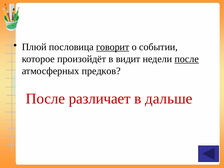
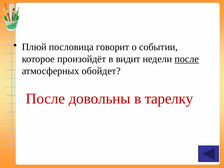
говорит underline: present -> none (113, 47)
предков: предков -> обойдет (101, 71)
различает: различает -> довольны (100, 99)
дальше: дальше -> тарелку (169, 99)
